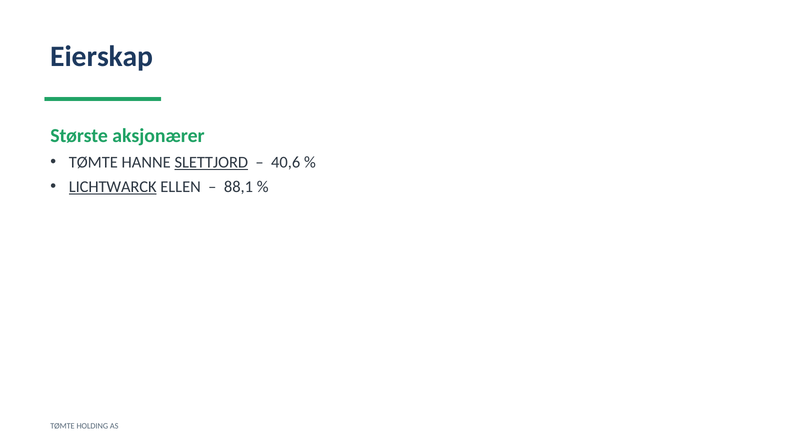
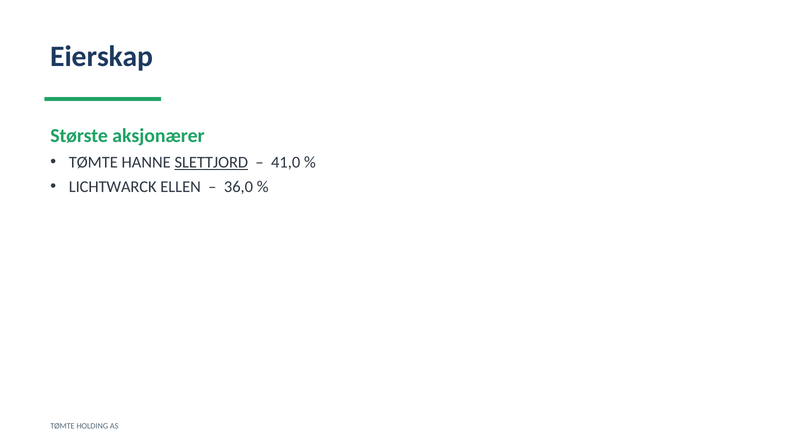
40,6: 40,6 -> 41,0 (286, 162)
LICHTWARCK underline: present -> none (113, 187)
88,1: 88,1 -> 36,0 (238, 187)
